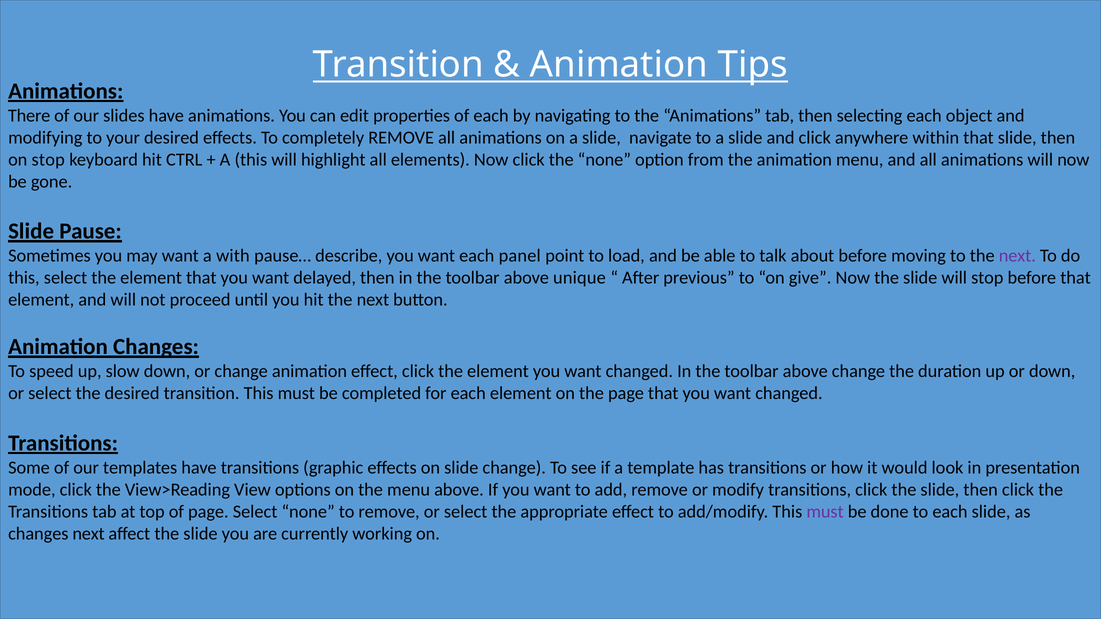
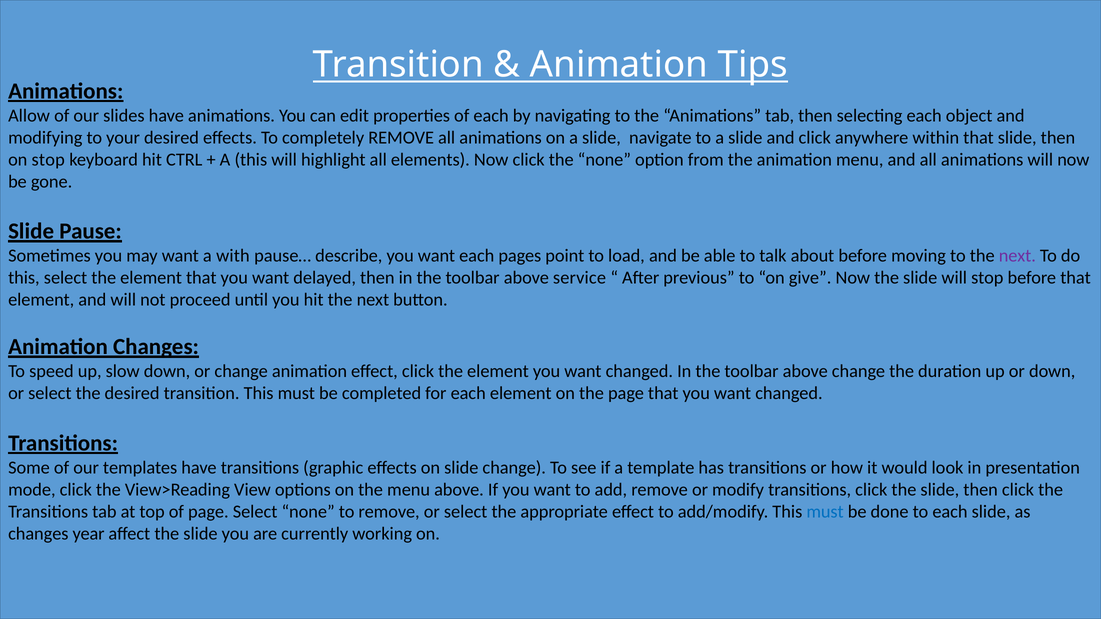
There: There -> Allow (29, 116)
panel: panel -> pages (520, 256)
unique: unique -> service (579, 278)
must colour: purple -> blue (825, 512)
changes next: next -> year (89, 534)
